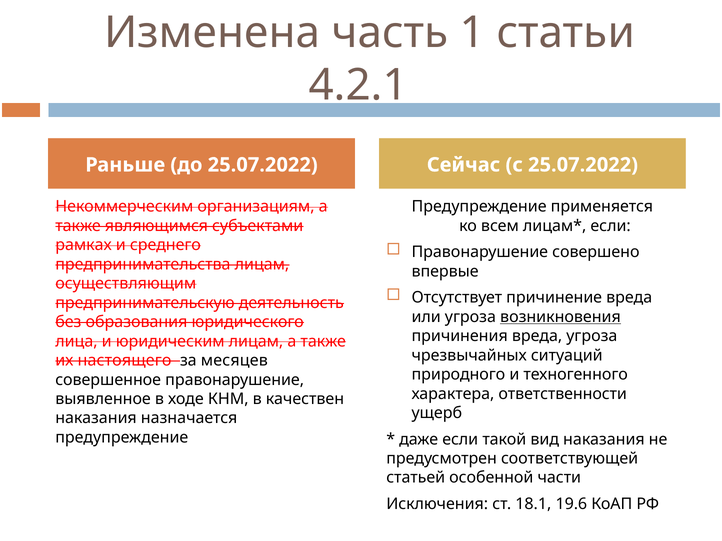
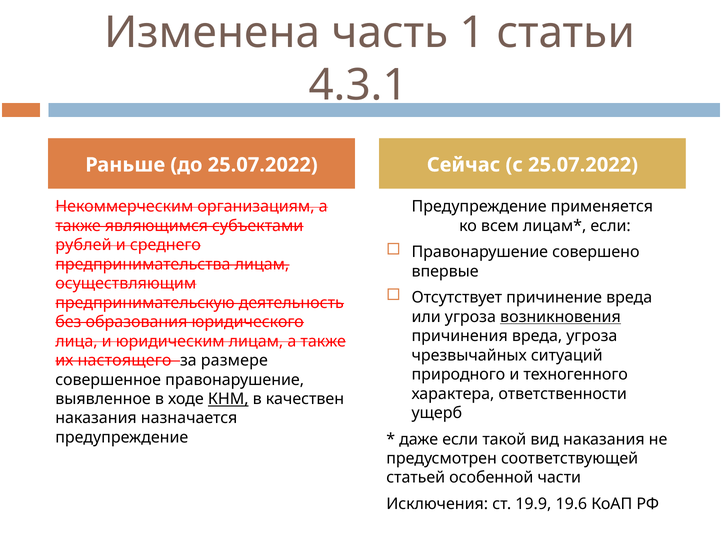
4.2.1: 4.2.1 -> 4.3.1 (358, 85)
рамках: рамках -> рублей (83, 245)
месяцев: месяцев -> размере (234, 361)
КНМ underline: none -> present (228, 399)
18.1: 18.1 -> 19.9 (533, 504)
